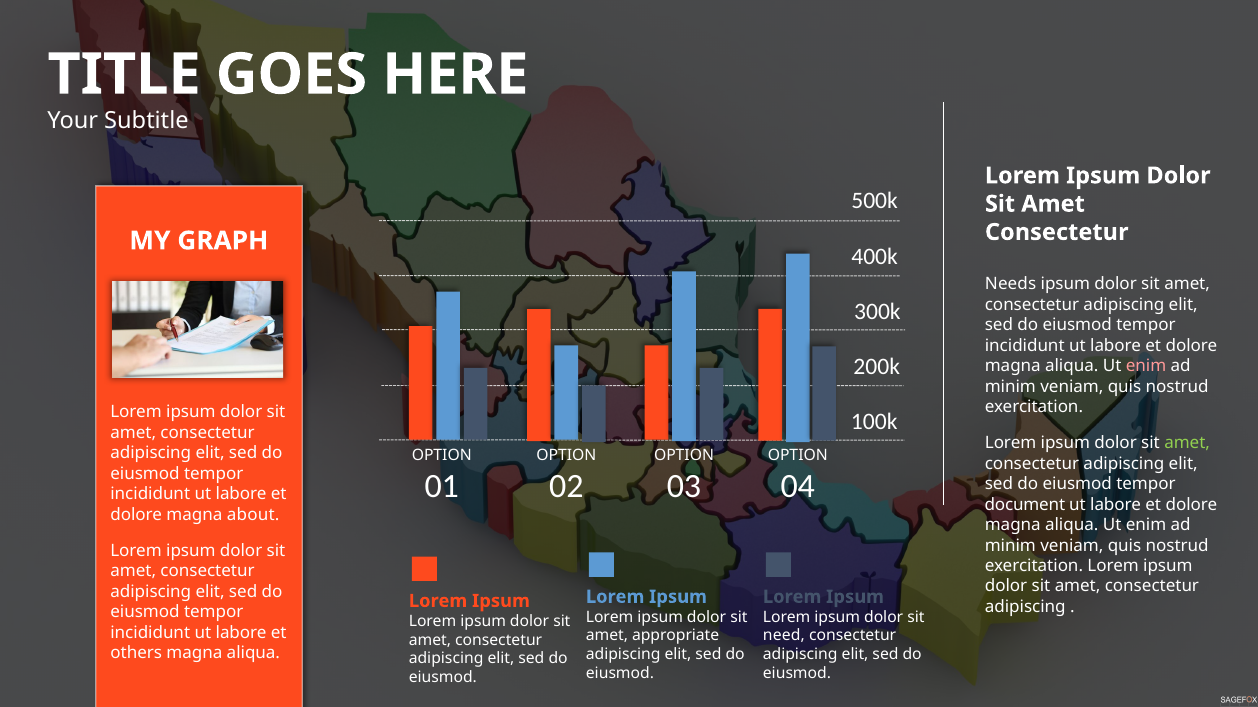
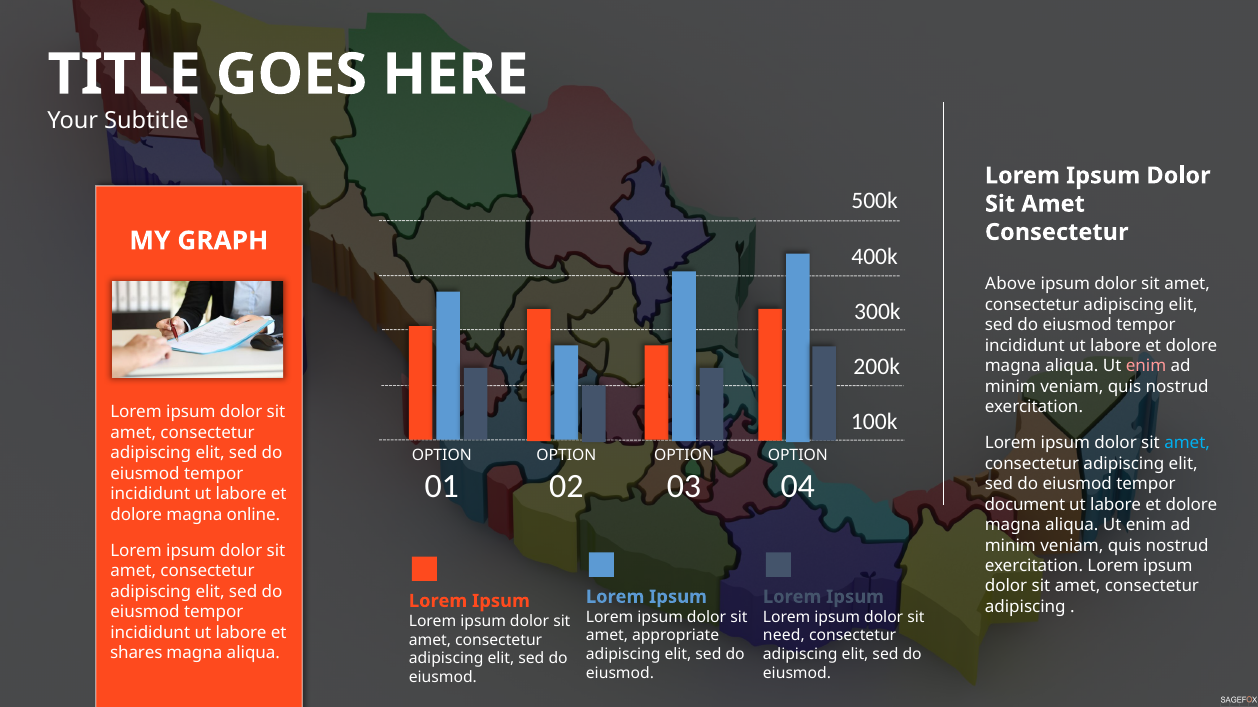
Needs: Needs -> Above (1011, 285)
amet colour: light green -> light blue (1187, 444)
about: about -> online (253, 515)
others: others -> shares (136, 653)
